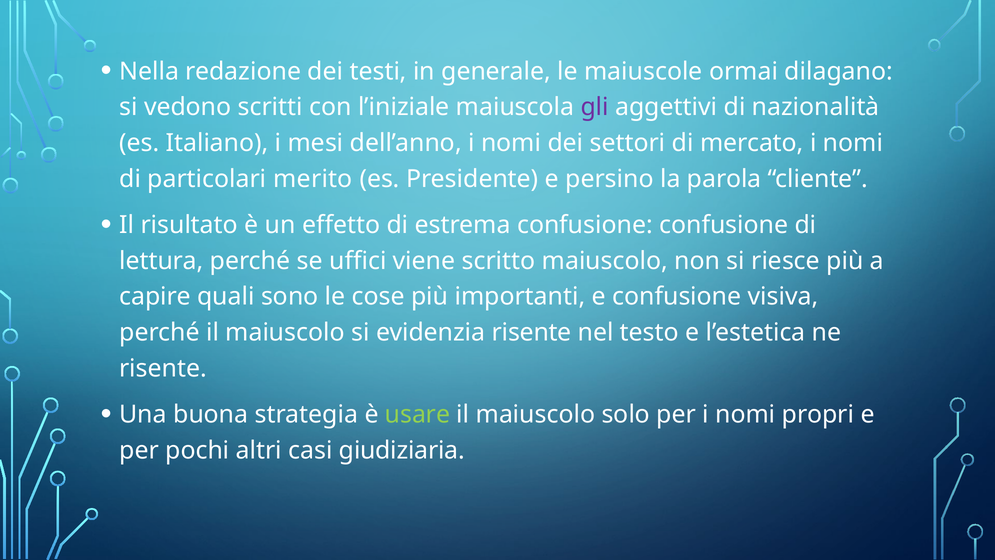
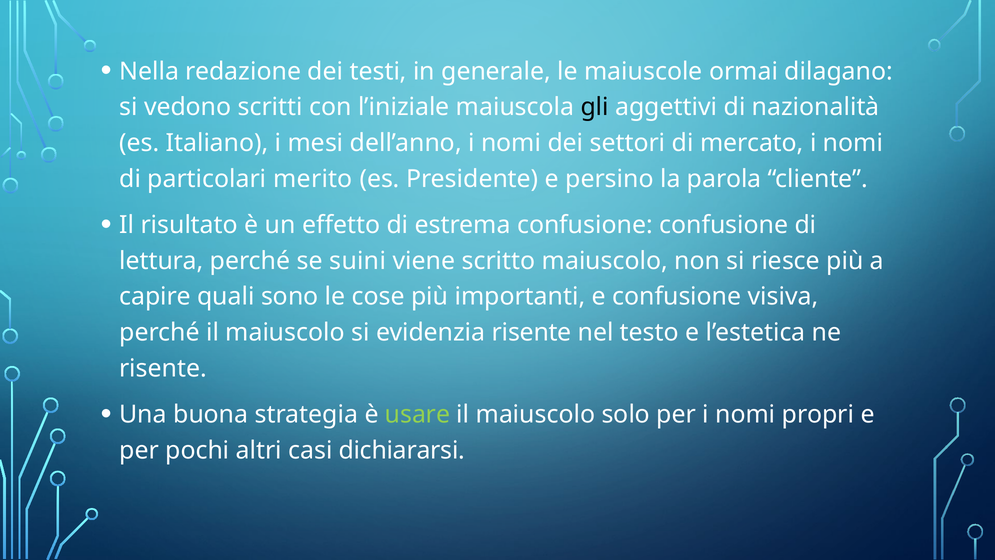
gli colour: purple -> black (595, 107)
uffici: uffici -> suini (358, 261)
giudiziaria: giudiziaria -> dichiararsi (402, 450)
